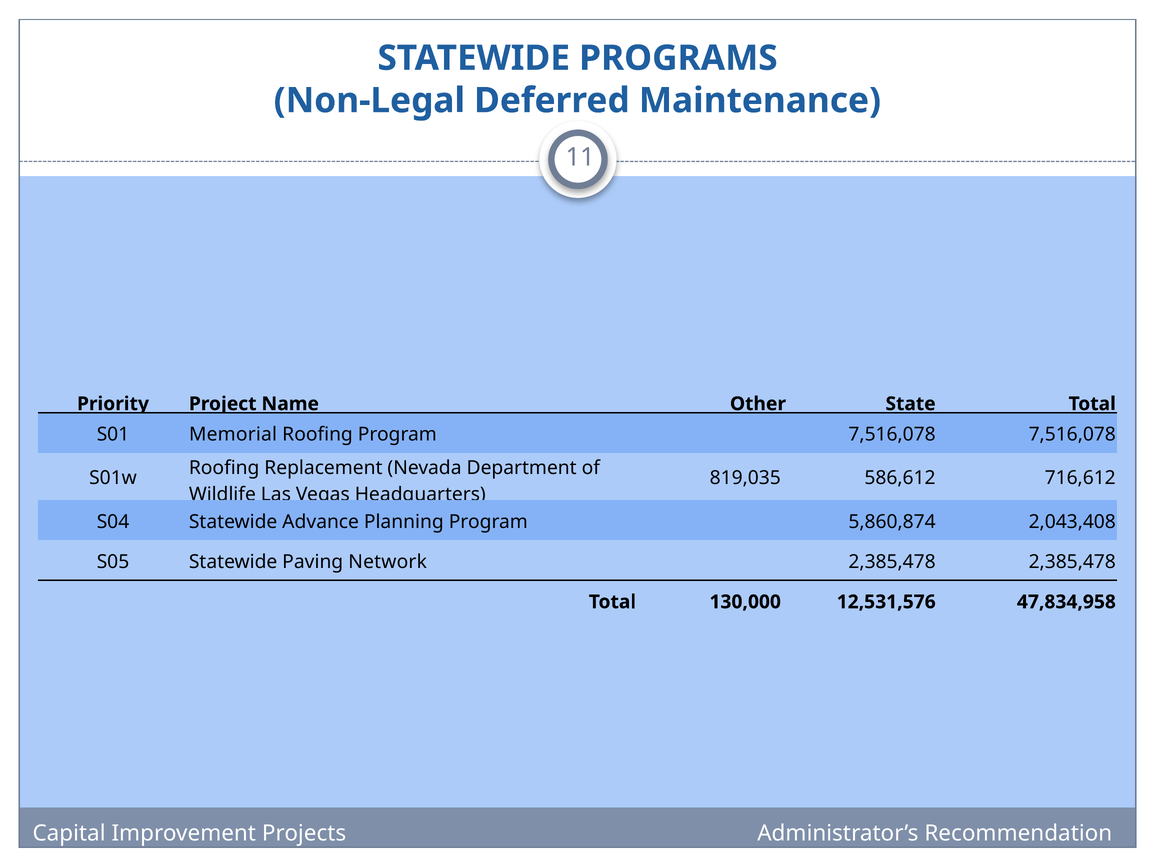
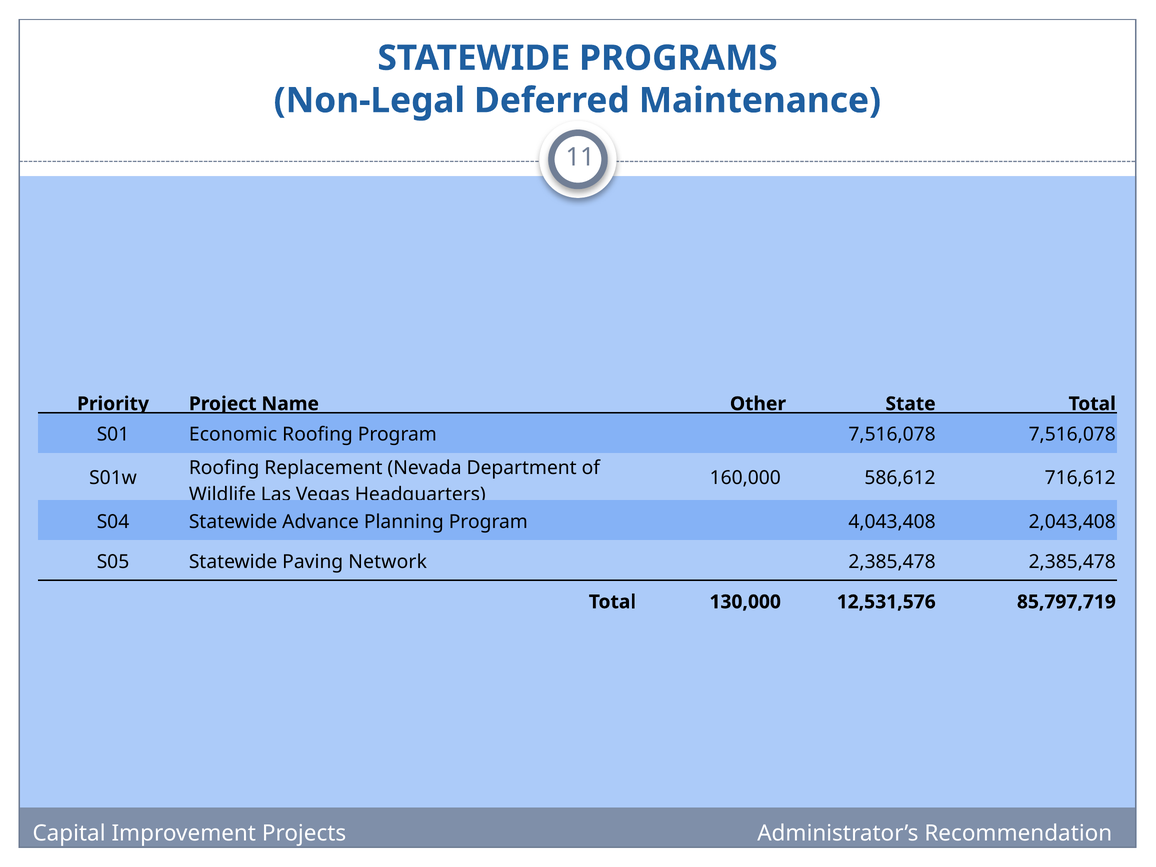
Memorial: Memorial -> Economic (233, 434)
819,035: 819,035 -> 160,000 (745, 478)
5,860,874: 5,860,874 -> 4,043,408 (892, 522)
47,834,958: 47,834,958 -> 85,797,719 (1066, 602)
